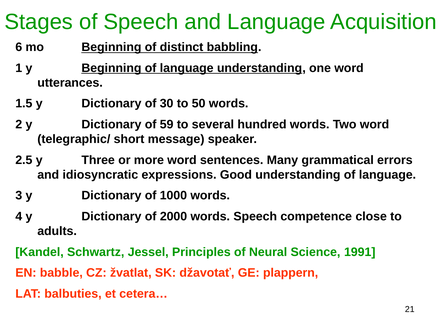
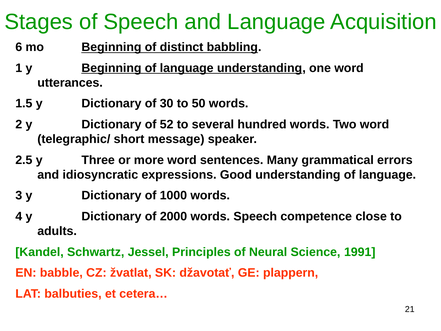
59: 59 -> 52 (167, 124)
